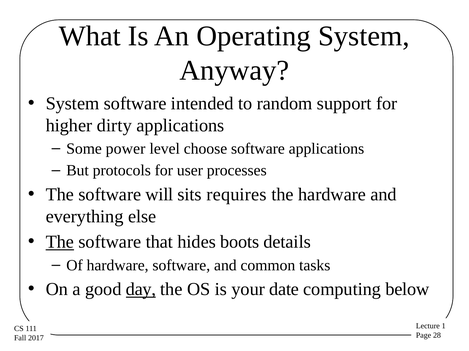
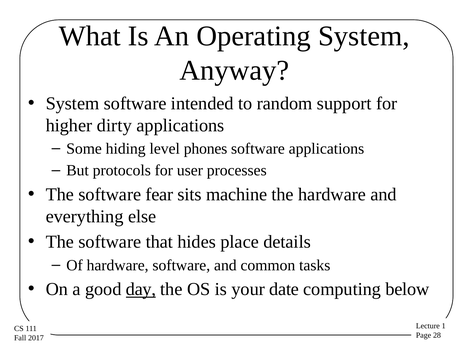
power: power -> hiding (126, 149)
choose: choose -> phones (206, 149)
will: will -> fear (159, 195)
requires: requires -> machine (237, 195)
The underline: present -> none (60, 242)
boots: boots -> place (240, 242)
